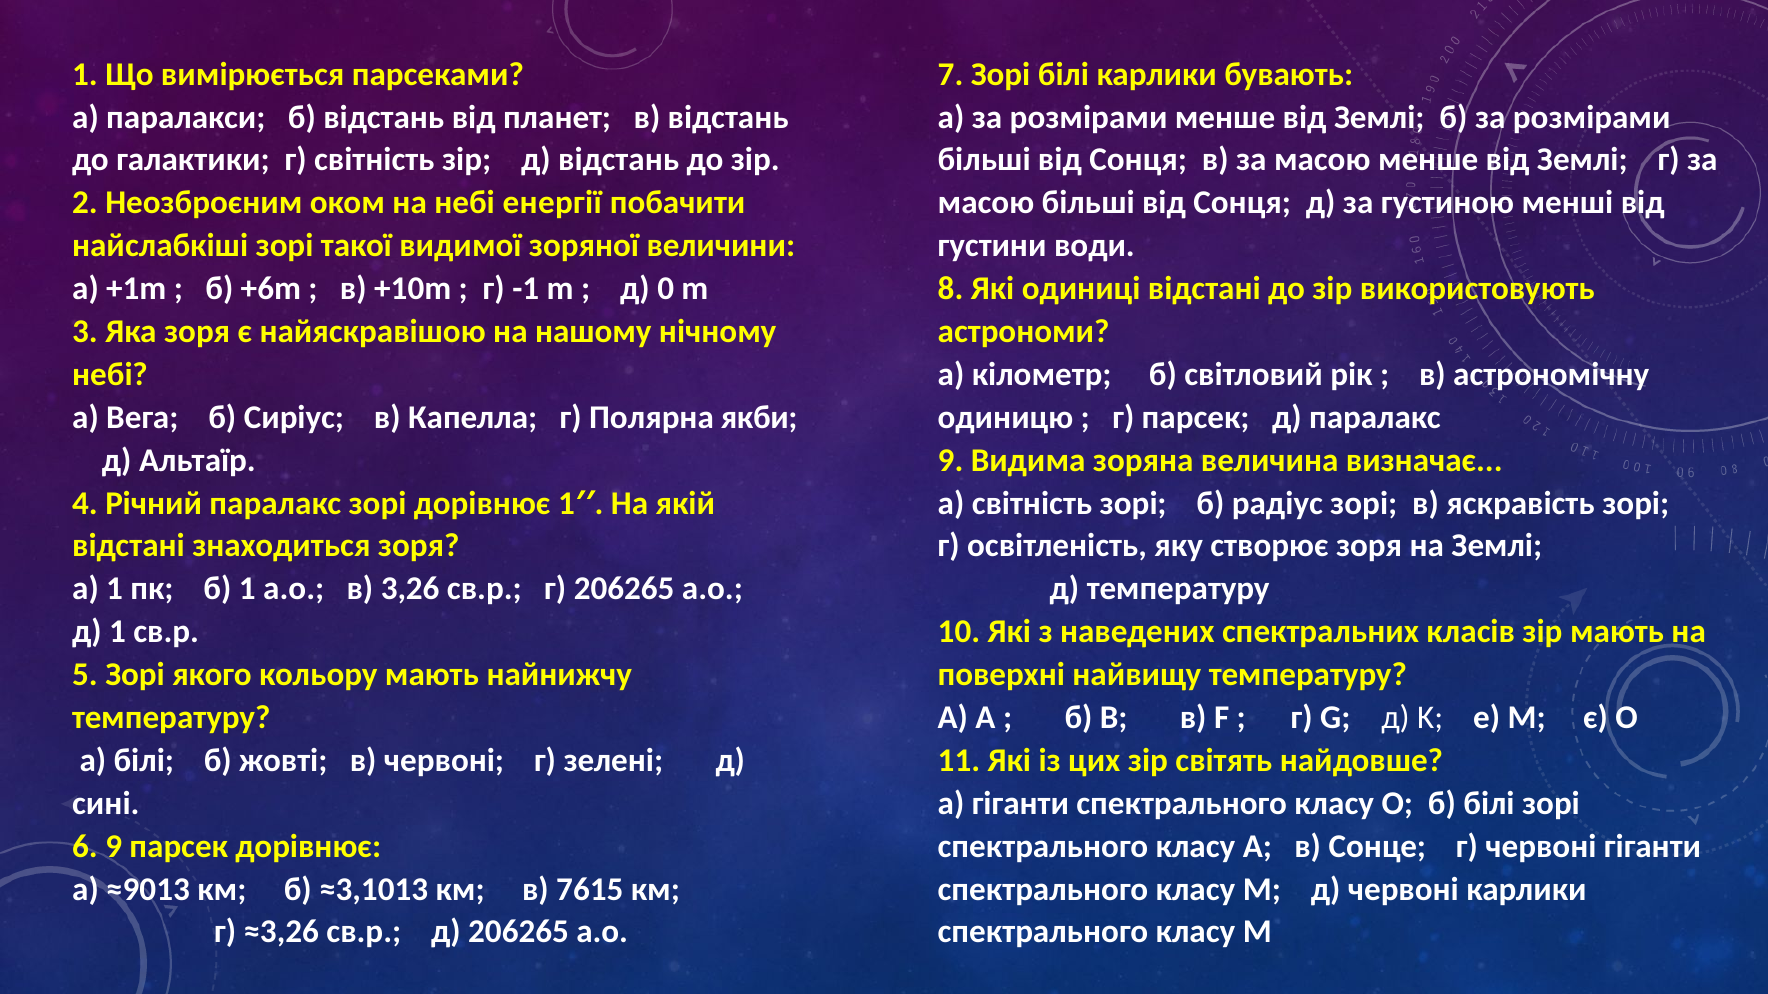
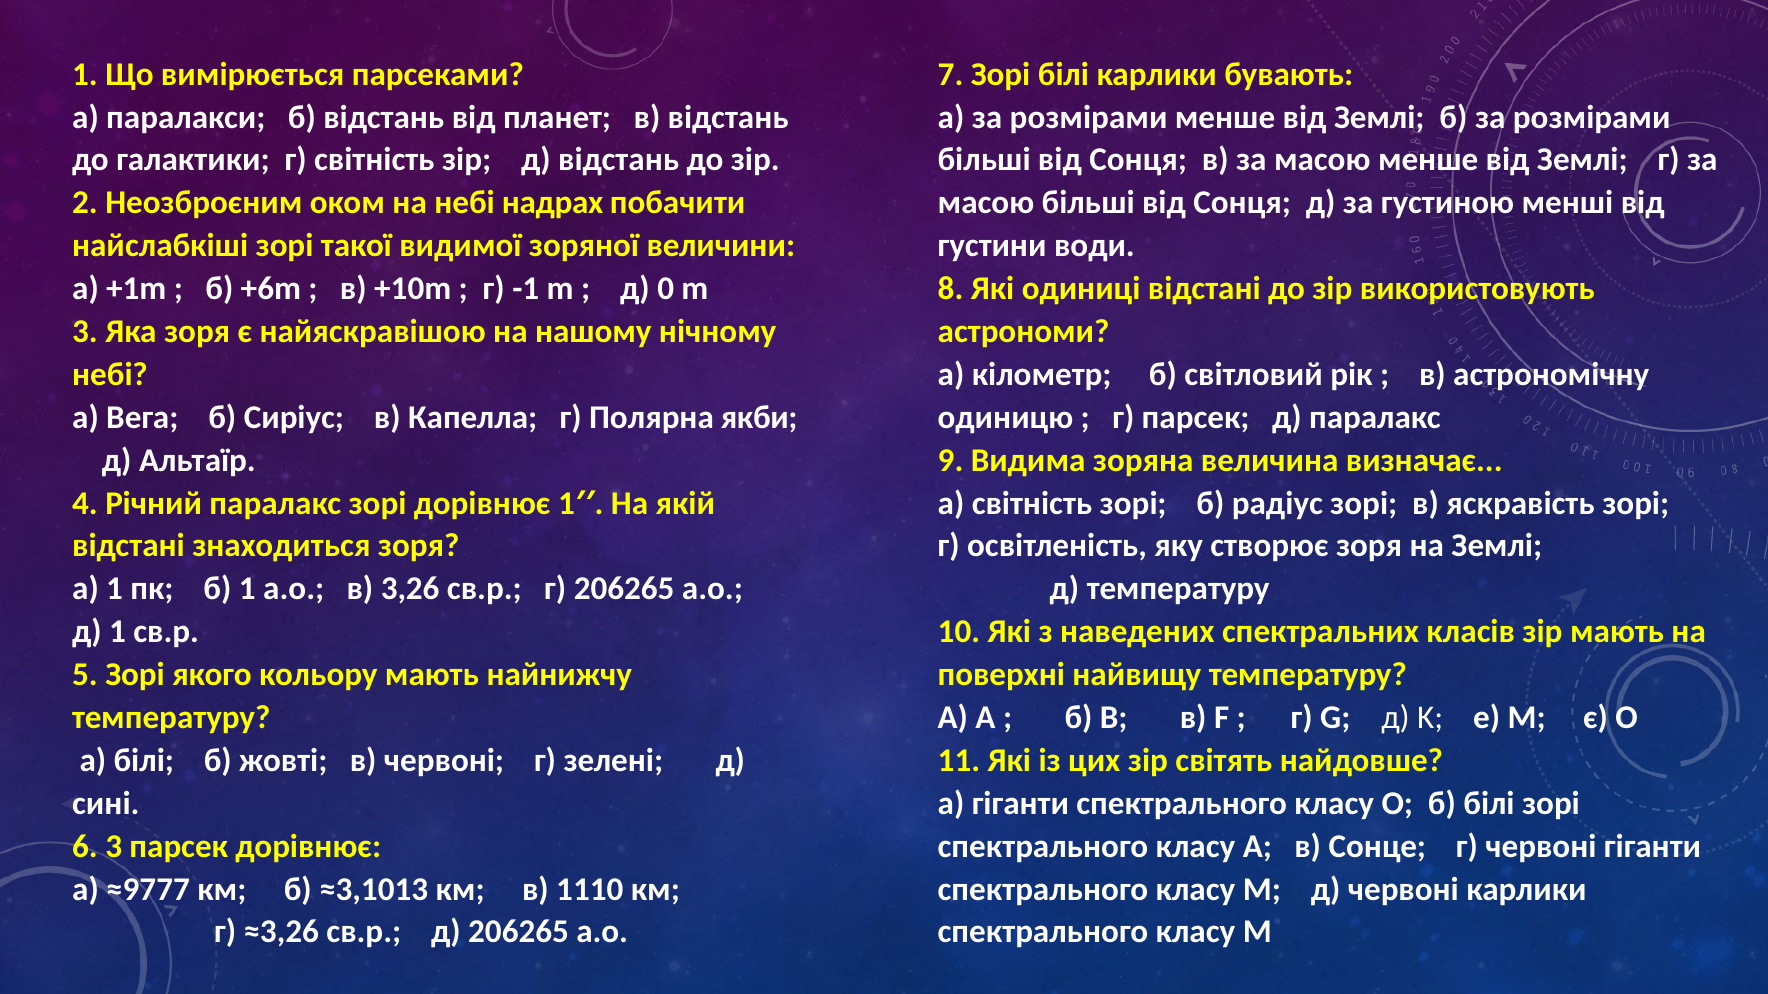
енергії: енергії -> надрах (553, 203)
6 9: 9 -> 3 (114, 847)
≈9013: ≈9013 -> ≈9777 (148, 890)
7615: 7615 -> 1110 (590, 890)
